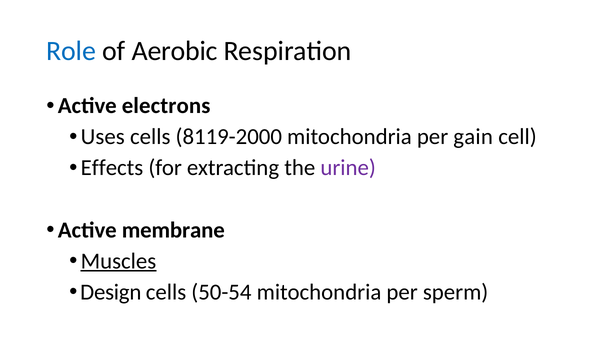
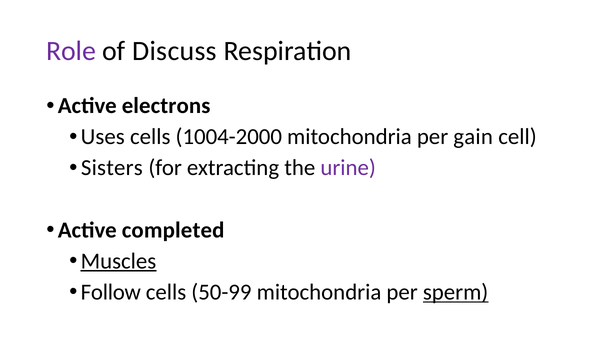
Role colour: blue -> purple (71, 51)
Aerobic: Aerobic -> Discuss (175, 51)
8119-2000: 8119-2000 -> 1004-2000 (229, 137)
Effects: Effects -> Sisters (112, 168)
membrane: membrane -> completed (173, 230)
Design: Design -> Follow (111, 292)
50-54: 50-54 -> 50-99 (221, 292)
sperm underline: none -> present (456, 292)
